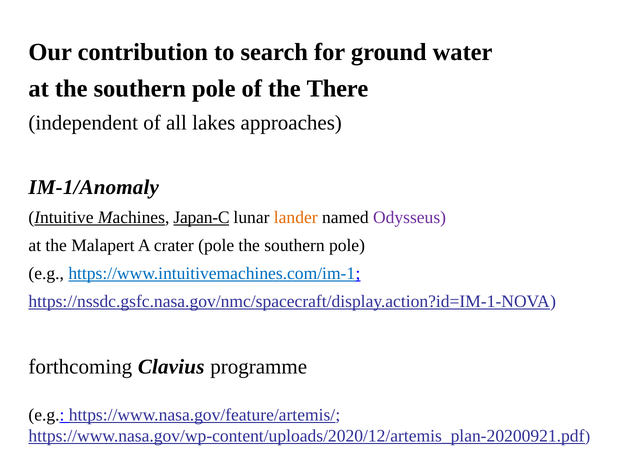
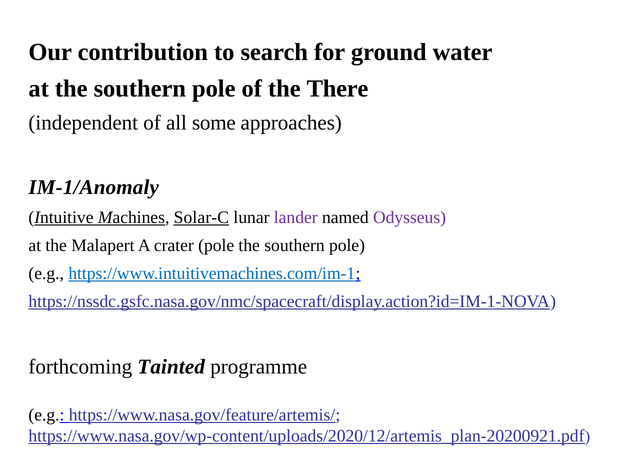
lakes: lakes -> some (214, 123)
Japan-C: Japan-C -> Solar-C (201, 217)
lander colour: orange -> purple (296, 217)
Clavius: Clavius -> Tainted (171, 366)
